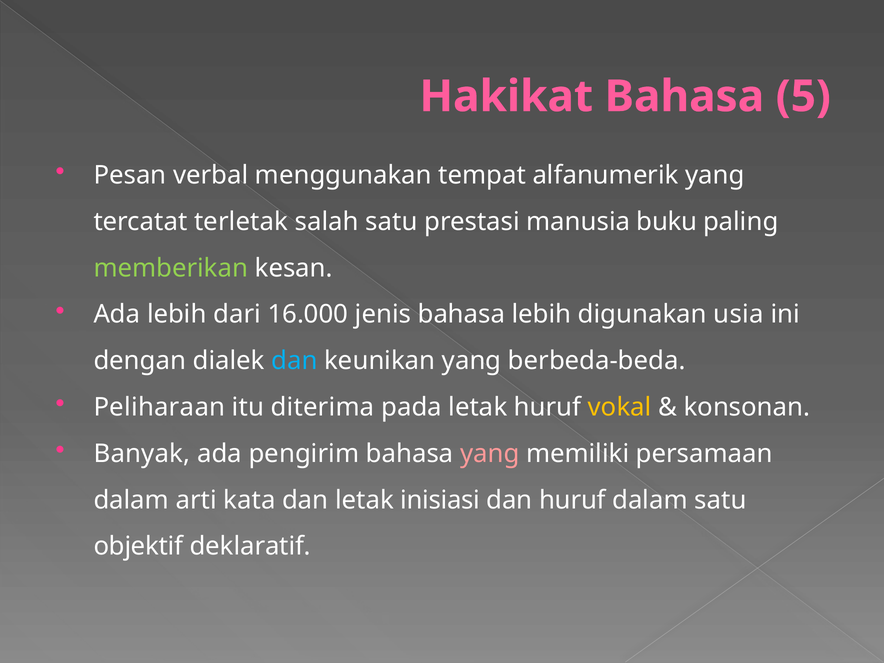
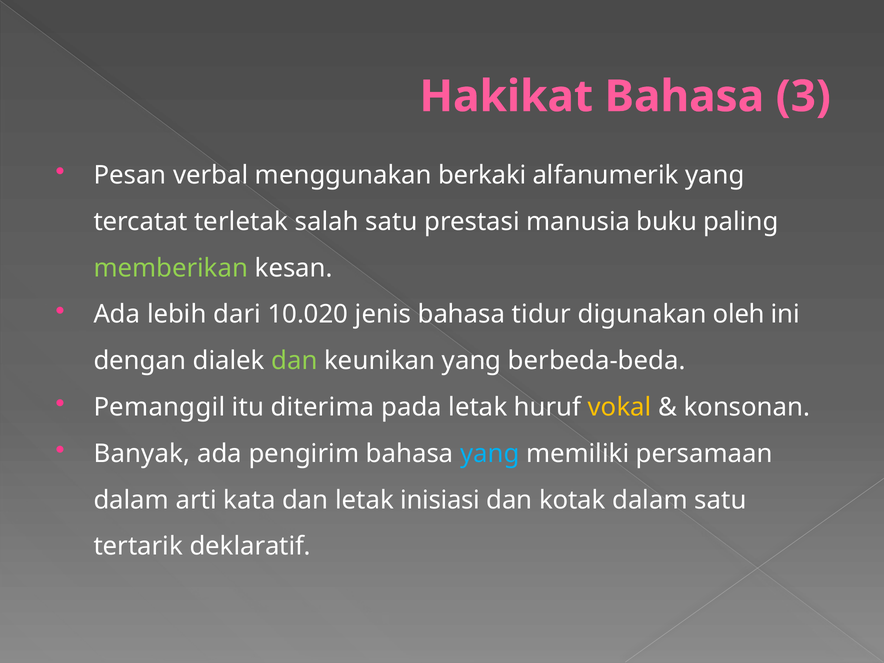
5: 5 -> 3 (803, 97)
tempat: tempat -> berkaki (482, 175)
16.000: 16.000 -> 10.020 (308, 314)
bahasa lebih: lebih -> tidur (541, 314)
usia: usia -> oleh (739, 314)
dan colour: light blue -> light green (294, 361)
Peliharaan: Peliharaan -> Pemanggil (159, 407)
yang colour: pink -> light blue (490, 454)
dan huruf: huruf -> kotak (572, 500)
objektif: objektif -> tertarik (138, 546)
